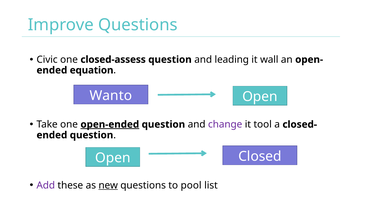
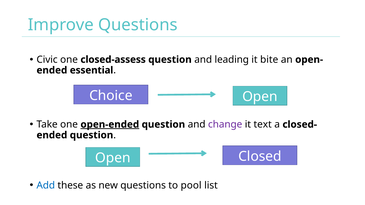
wall: wall -> bite (269, 60)
equation: equation -> essential (92, 70)
Wanto: Wanto -> Choice (111, 96)
tool: tool -> text (263, 125)
Add colour: purple -> blue (46, 186)
new underline: present -> none (108, 186)
